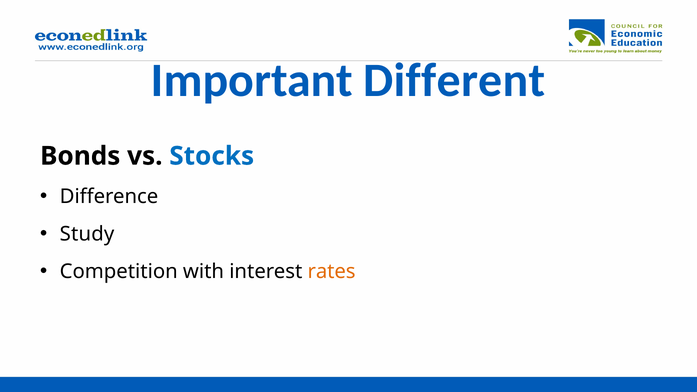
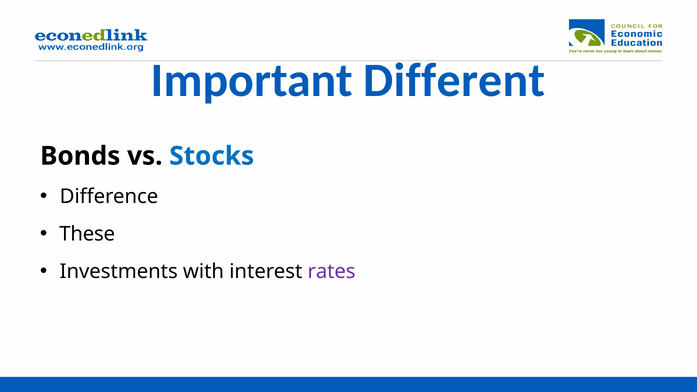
Study: Study -> These (87, 234)
Competition: Competition -> Investments (119, 272)
rates colour: orange -> purple (332, 272)
